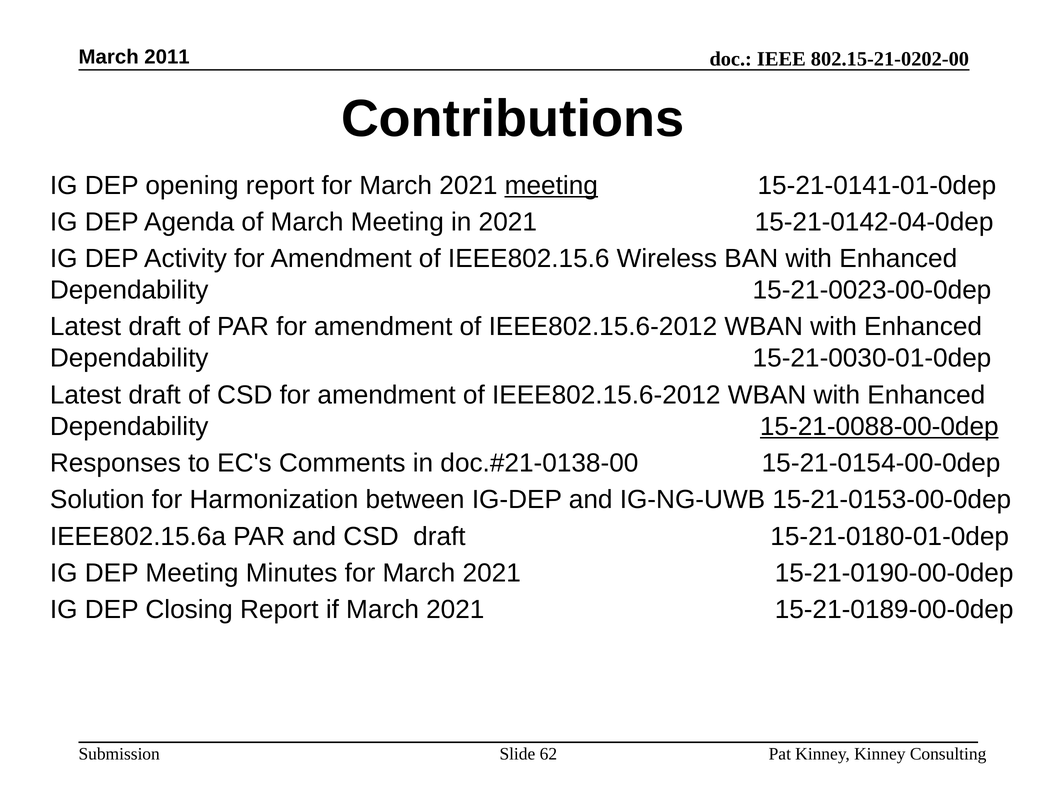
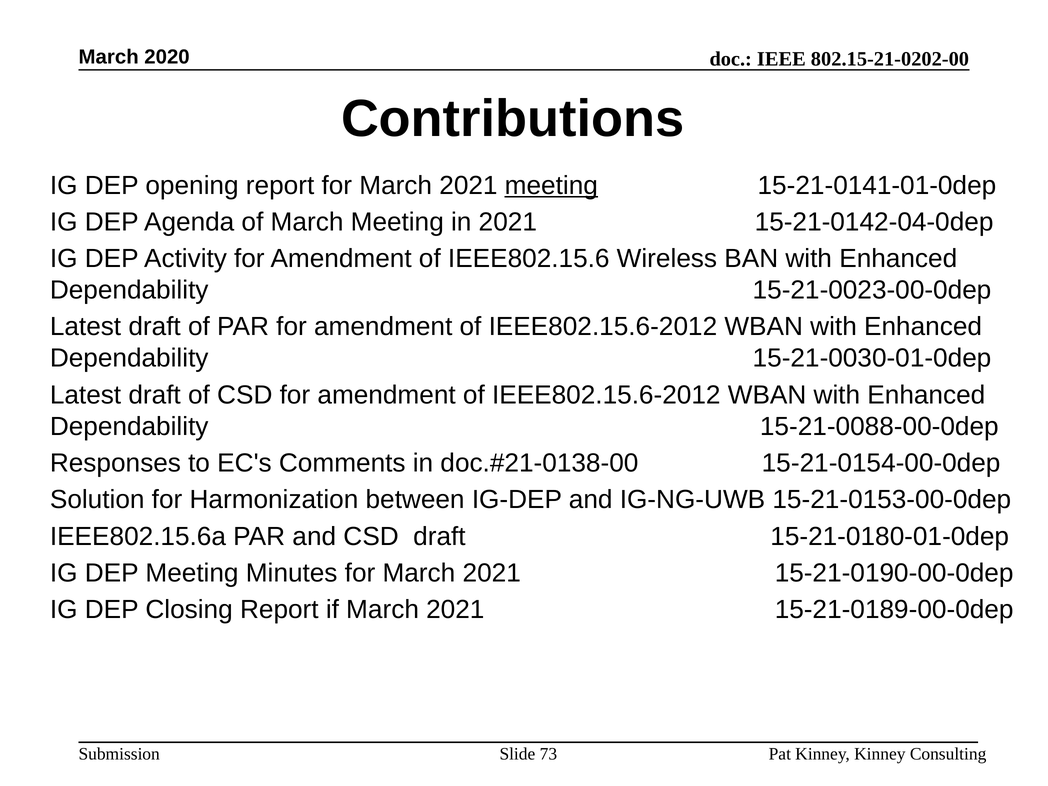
2011: 2011 -> 2020 (167, 57)
15-21-0088-00-0dep underline: present -> none (879, 426)
62: 62 -> 73 (548, 754)
